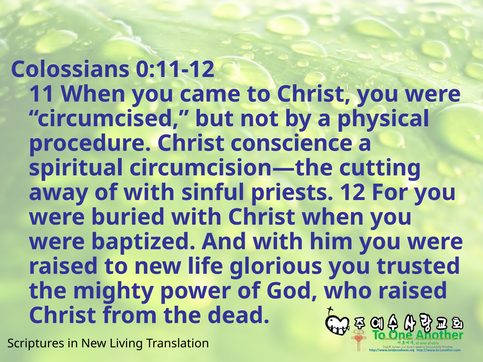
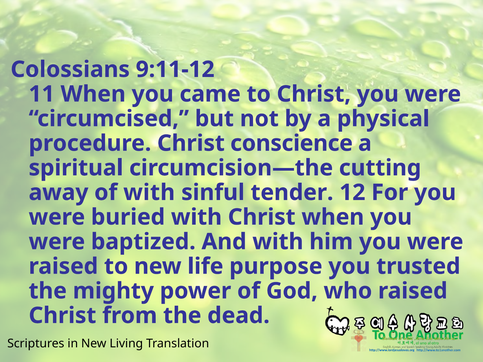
0:11-12: 0:11-12 -> 9:11-12 (175, 69)
priests: priests -> tender (292, 193)
glorious: glorious -> purpose (276, 266)
